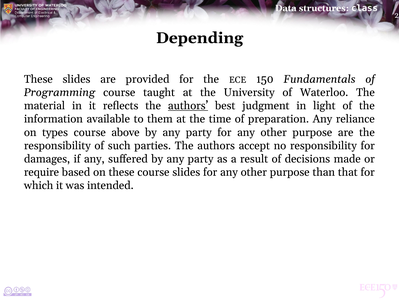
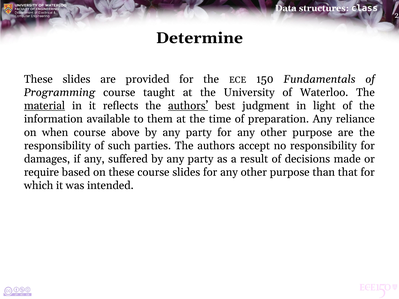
Depending: Depending -> Determine (199, 38)
material underline: none -> present (44, 106)
types: types -> when (55, 132)
